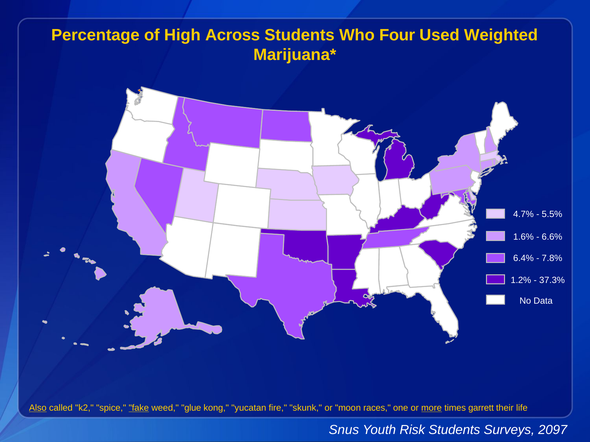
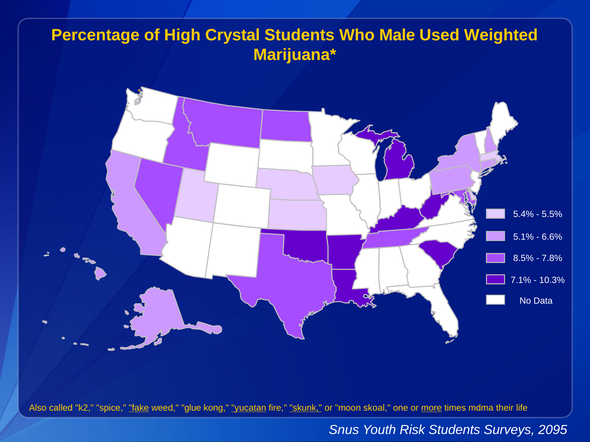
Across: Across -> Crystal (233, 35)
Four: Four -> Male (397, 35)
4.7%: 4.7% -> 5.4% (523, 214)
1.6%: 1.6% -> 5.1% (523, 237)
6.4%: 6.4% -> 8.5% (523, 259)
1.2%: 1.2% -> 7.1% (521, 281)
37.3%: 37.3% -> 10.3% (552, 281)
Also underline: present -> none (38, 408)
yucatan underline: none -> present (249, 408)
skunk underline: none -> present (306, 408)
races: races -> skoal (377, 408)
garrett: garrett -> mdma (481, 408)
2097: 2097 -> 2095 (553, 430)
